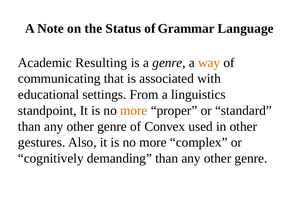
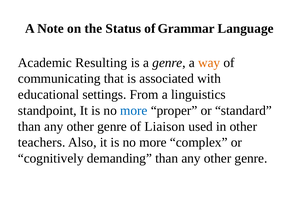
more colour: orange -> blue (134, 111)
Convex: Convex -> Liaison (165, 127)
gestures: gestures -> teachers (42, 143)
